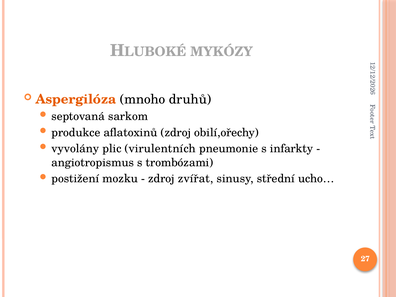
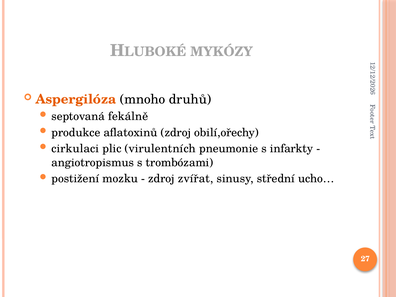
sarkom: sarkom -> fekálně (128, 116)
vyvolány: vyvolány -> cirkulaci (75, 149)
